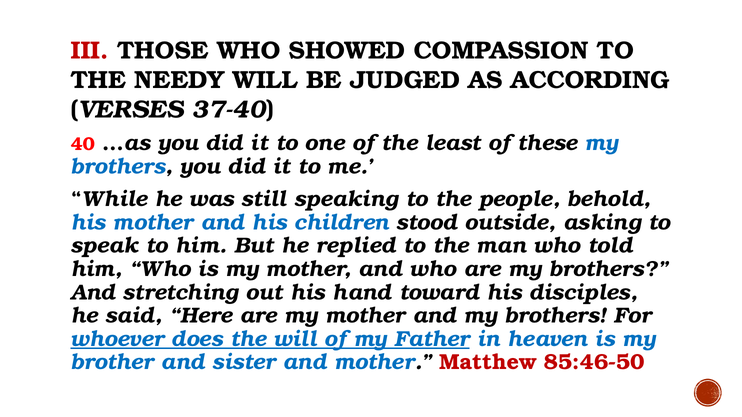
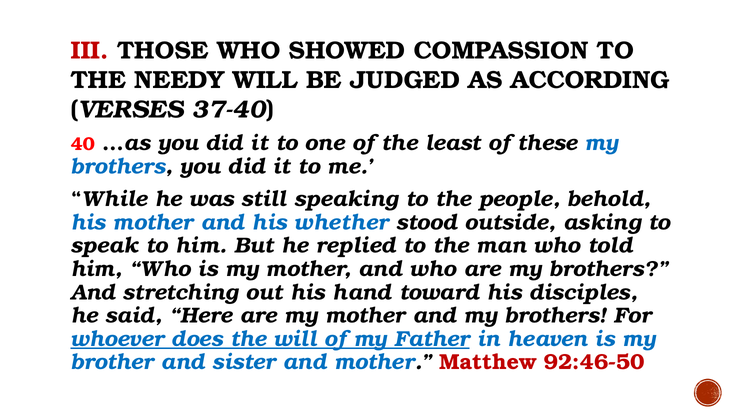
children: children -> whether (342, 223)
85:46-50: 85:46-50 -> 92:46-50 (594, 363)
